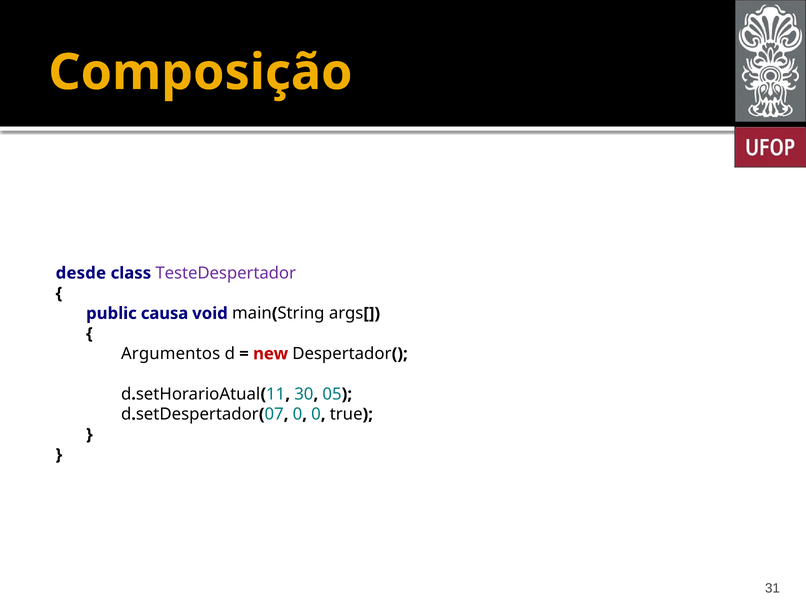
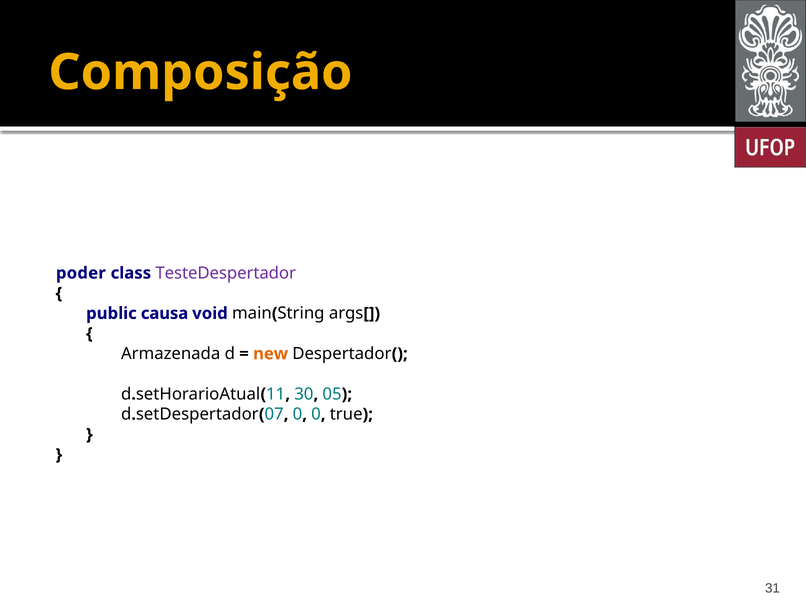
desde: desde -> poder (81, 273)
Argumentos: Argumentos -> Armazenada (171, 353)
new colour: red -> orange (271, 353)
